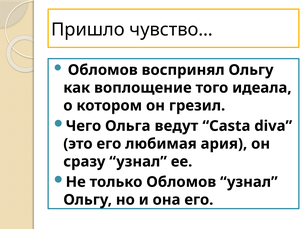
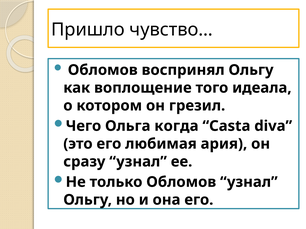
ведут: ведут -> когда (176, 126)
